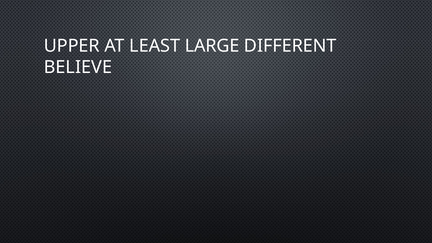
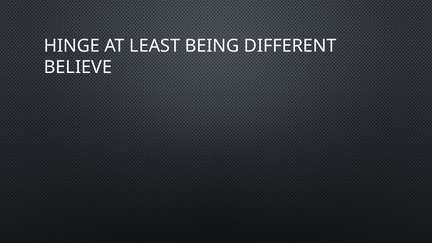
UPPER: UPPER -> HINGE (72, 46)
LARGE: LARGE -> BEING (212, 46)
